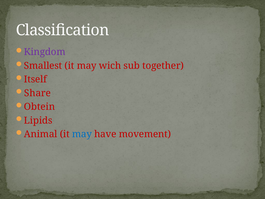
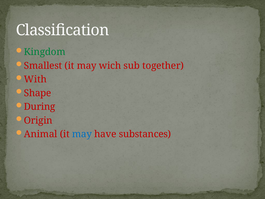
Kingdom colour: purple -> green (45, 52)
Itself: Itself -> With (35, 79)
Share: Share -> Shape (38, 93)
Obtein: Obtein -> During (40, 107)
Lipids: Lipids -> Origin (38, 120)
movement: movement -> substances (145, 134)
